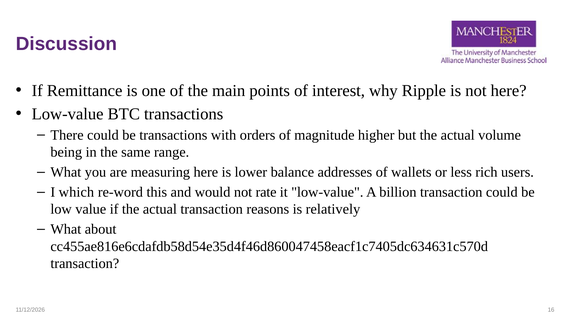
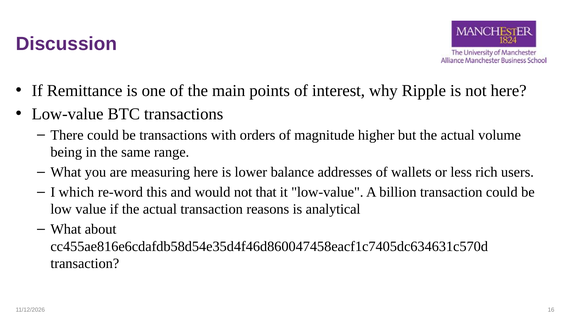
rate: rate -> that (266, 192)
relatively: relatively -> analytical (333, 209)
